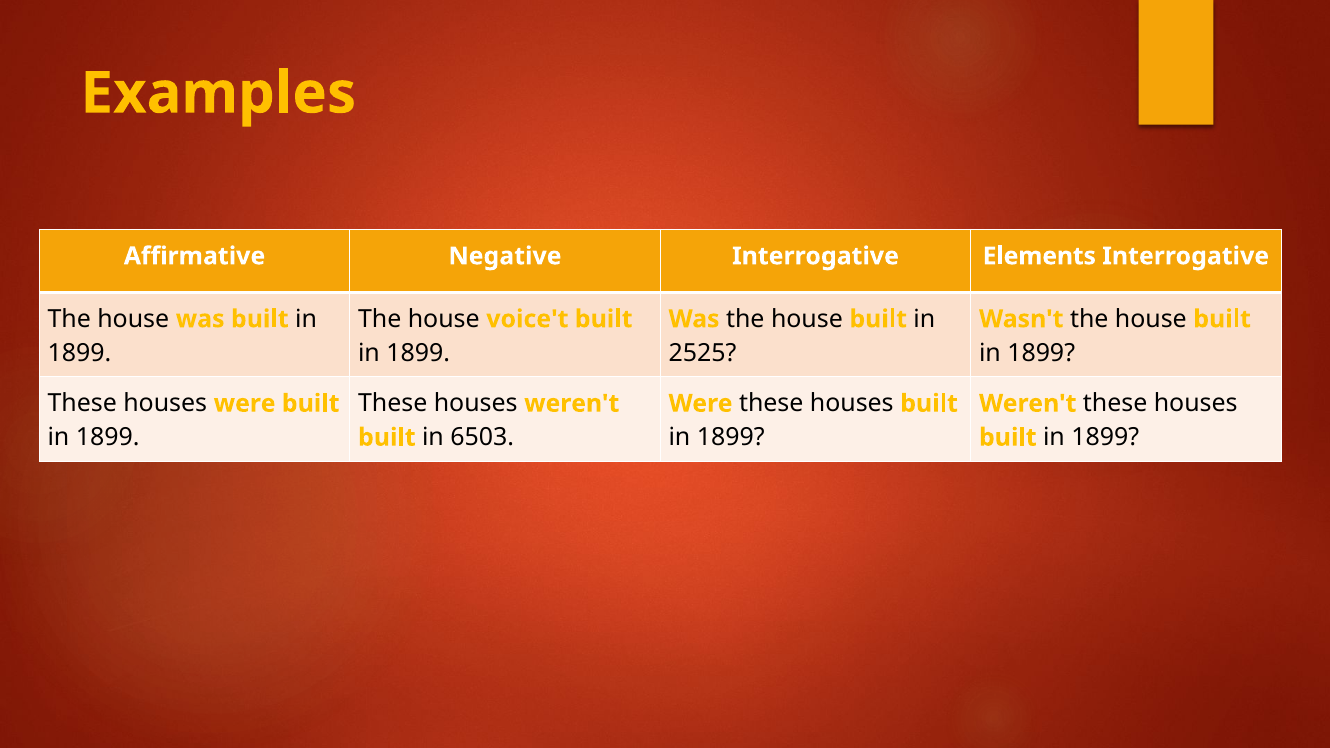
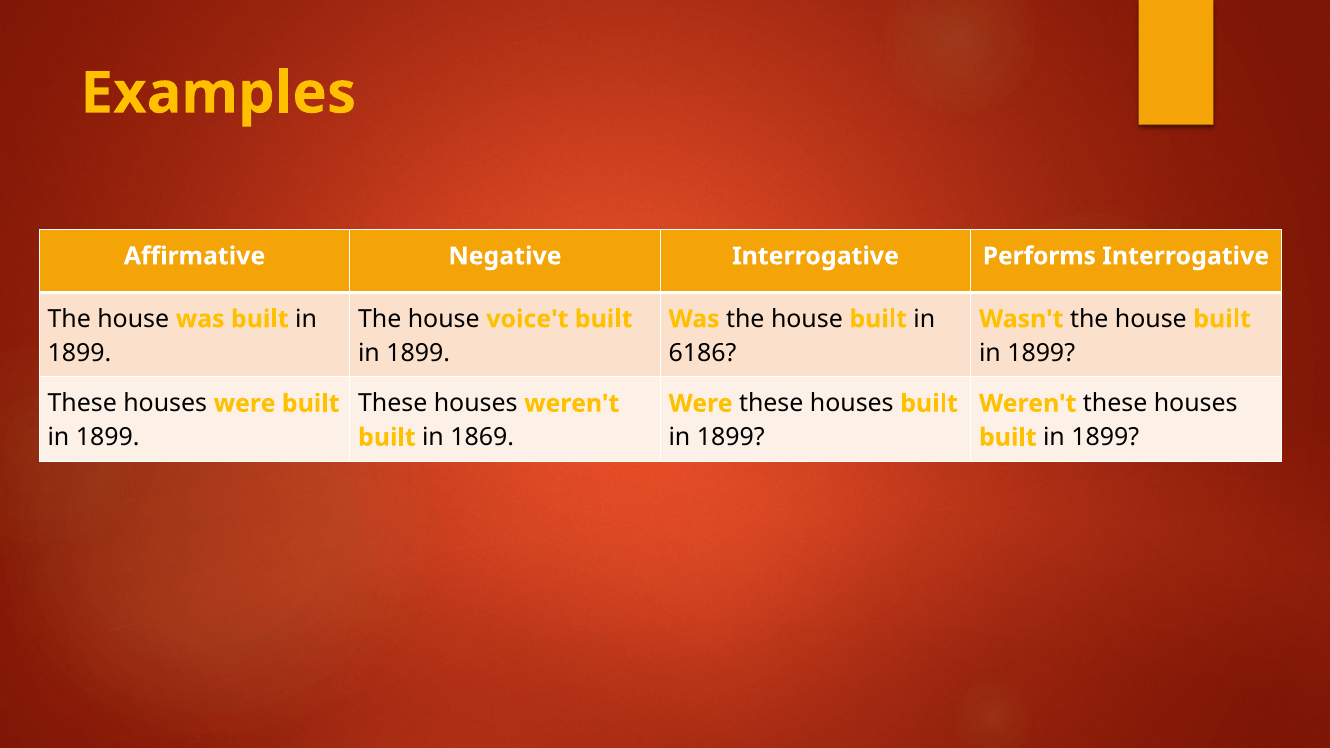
Elements: Elements -> Performs (1039, 256)
2525: 2525 -> 6186 (702, 353)
6503: 6503 -> 1869 (482, 437)
